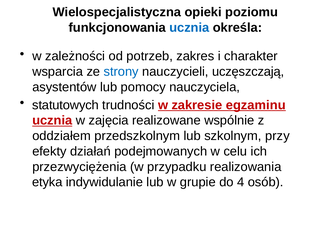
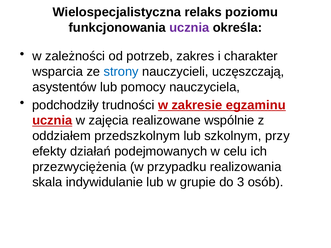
opieki: opieki -> relaks (203, 12)
ucznia colour: blue -> purple (189, 28)
statutowych: statutowych -> podchodziły (66, 105)
etyka: etyka -> skala (47, 182)
4: 4 -> 3 (241, 182)
